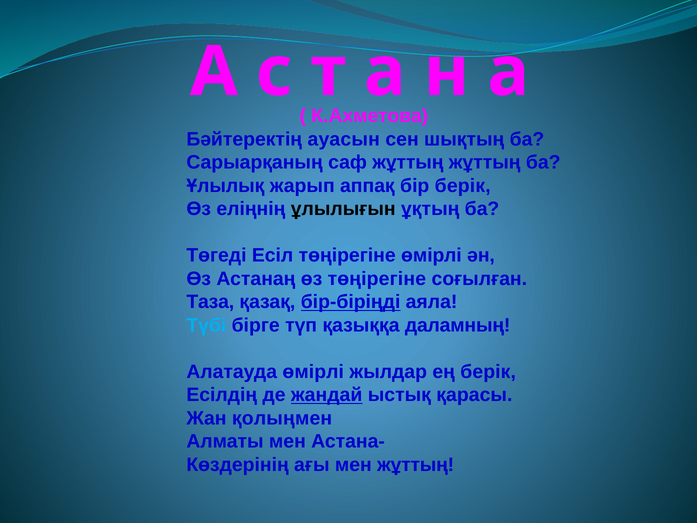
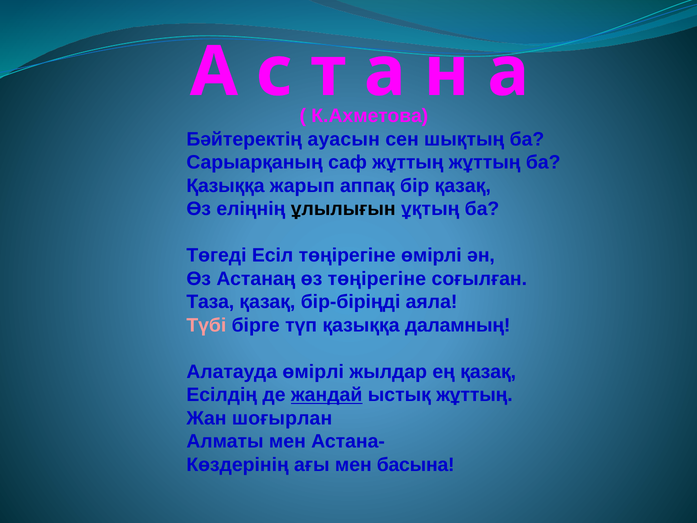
Ұлылық: Ұлылық -> Қазыққа (225, 186)
бір берік: берік -> қазақ (463, 186)
бір-біріңді underline: present -> none (351, 302)
Түбі colour: light blue -> pink (206, 325)
ең берік: берік -> қазақ (488, 372)
ыстық қарасы: қарасы -> жұттың (474, 395)
қолыңмен: қолыңмен -> шоғырлан (282, 418)
мен жұттың: жұттың -> басына (416, 465)
